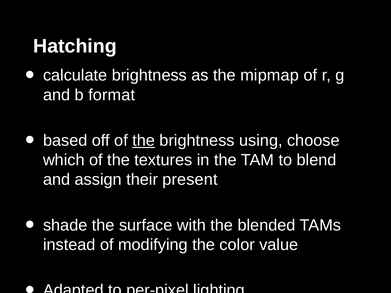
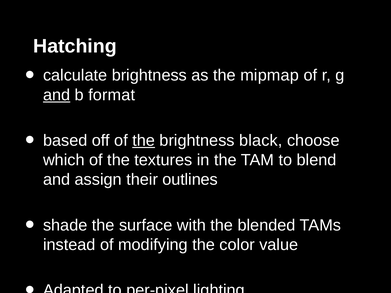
and underline: none -> present (57, 95)
using: using -> black (261, 141)
present: present -> outlines (190, 180)
